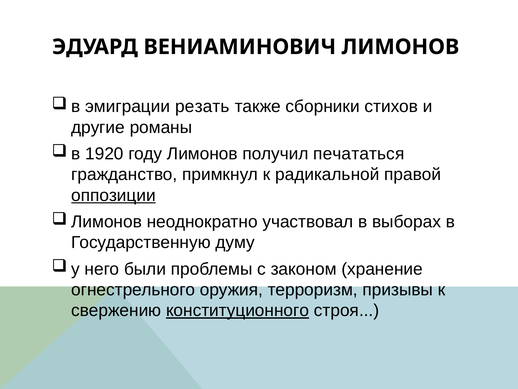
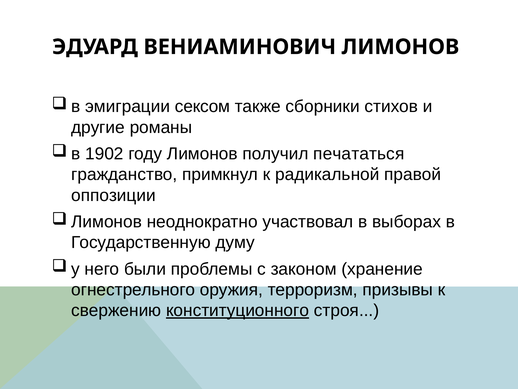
резать: резать -> сексом (203, 106)
1920: 1920 -> 1902 (104, 154)
оппозиции underline: present -> none (113, 195)
